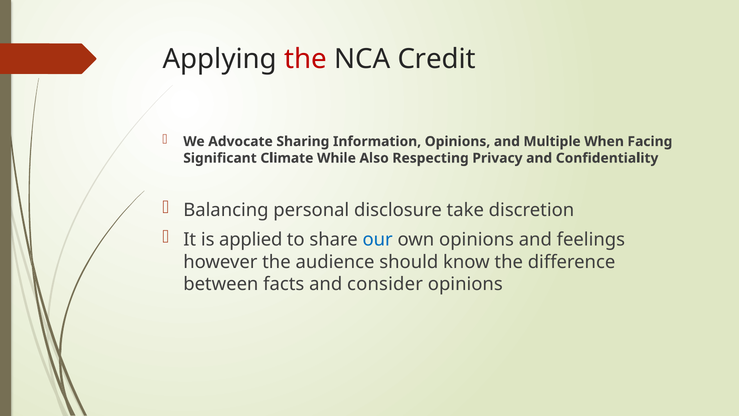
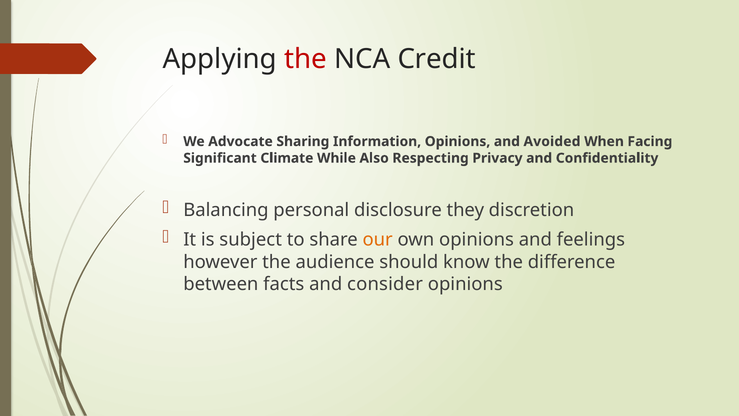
Multiple: Multiple -> Avoided (552, 141)
take: take -> they (465, 210)
applied: applied -> subject (251, 240)
our colour: blue -> orange (378, 240)
